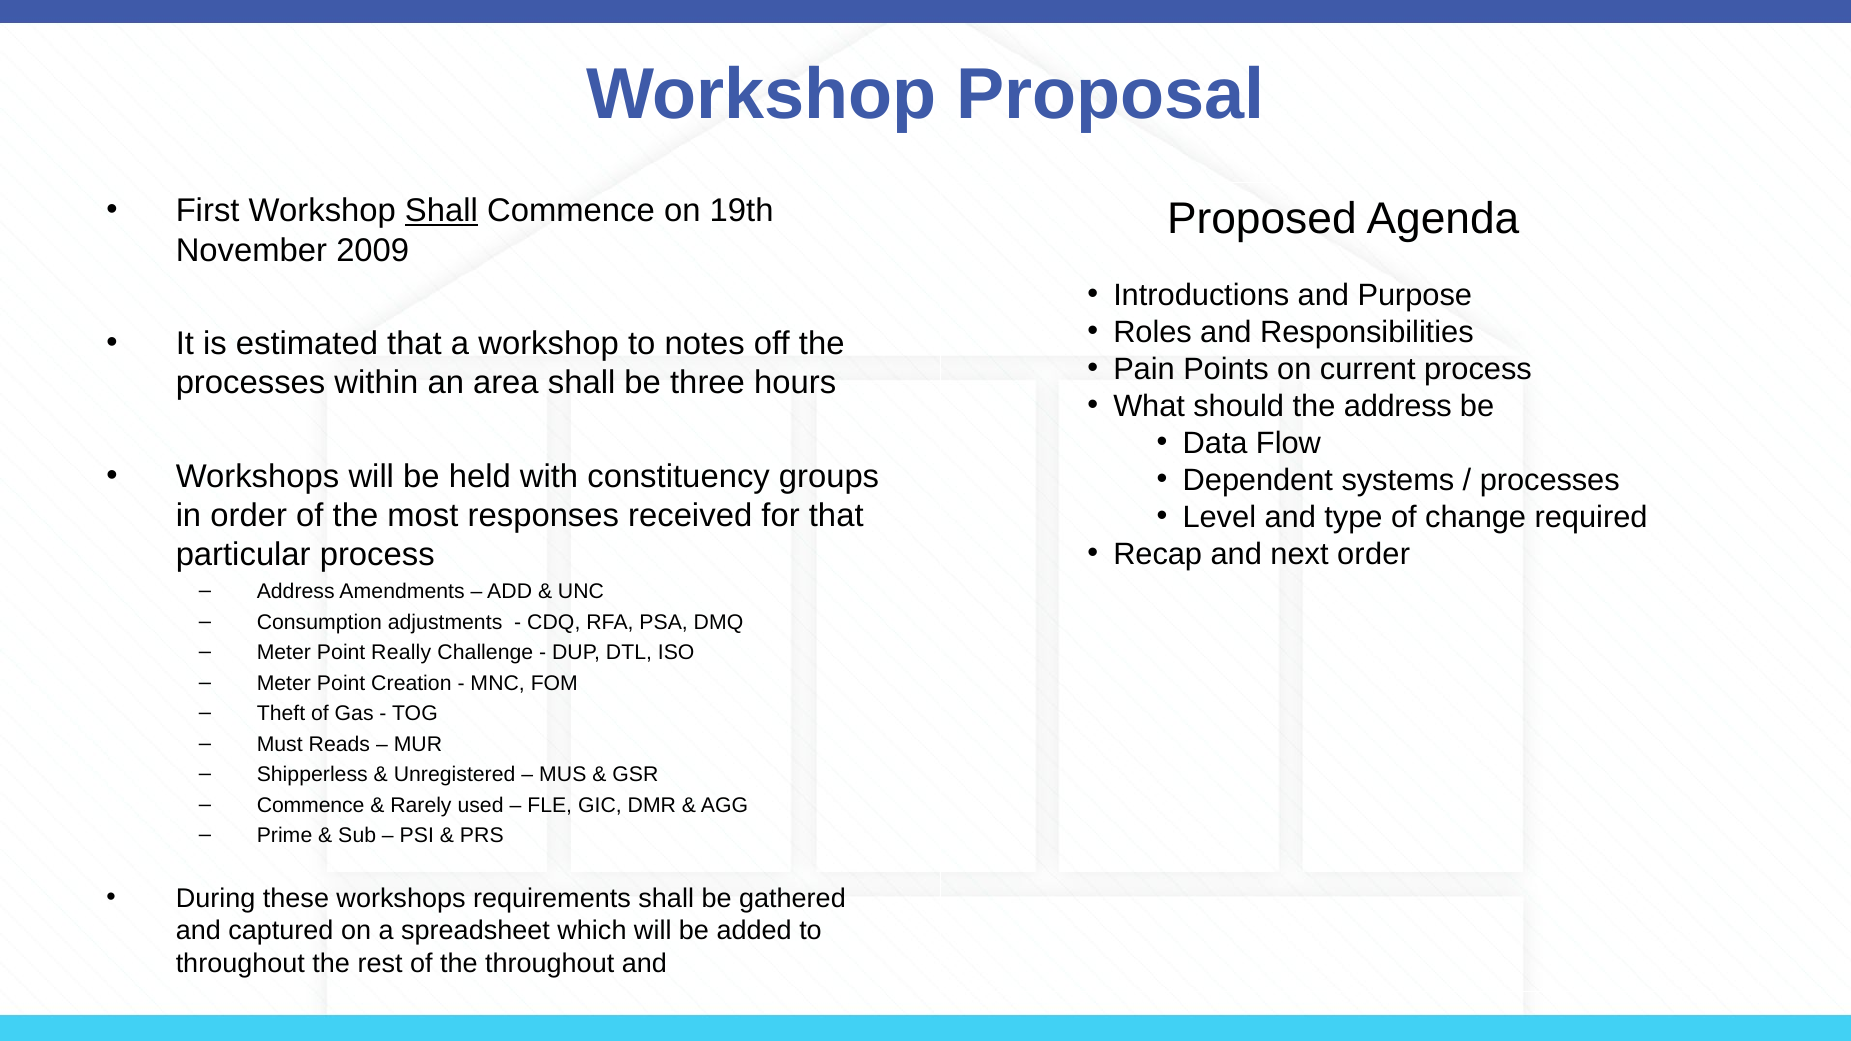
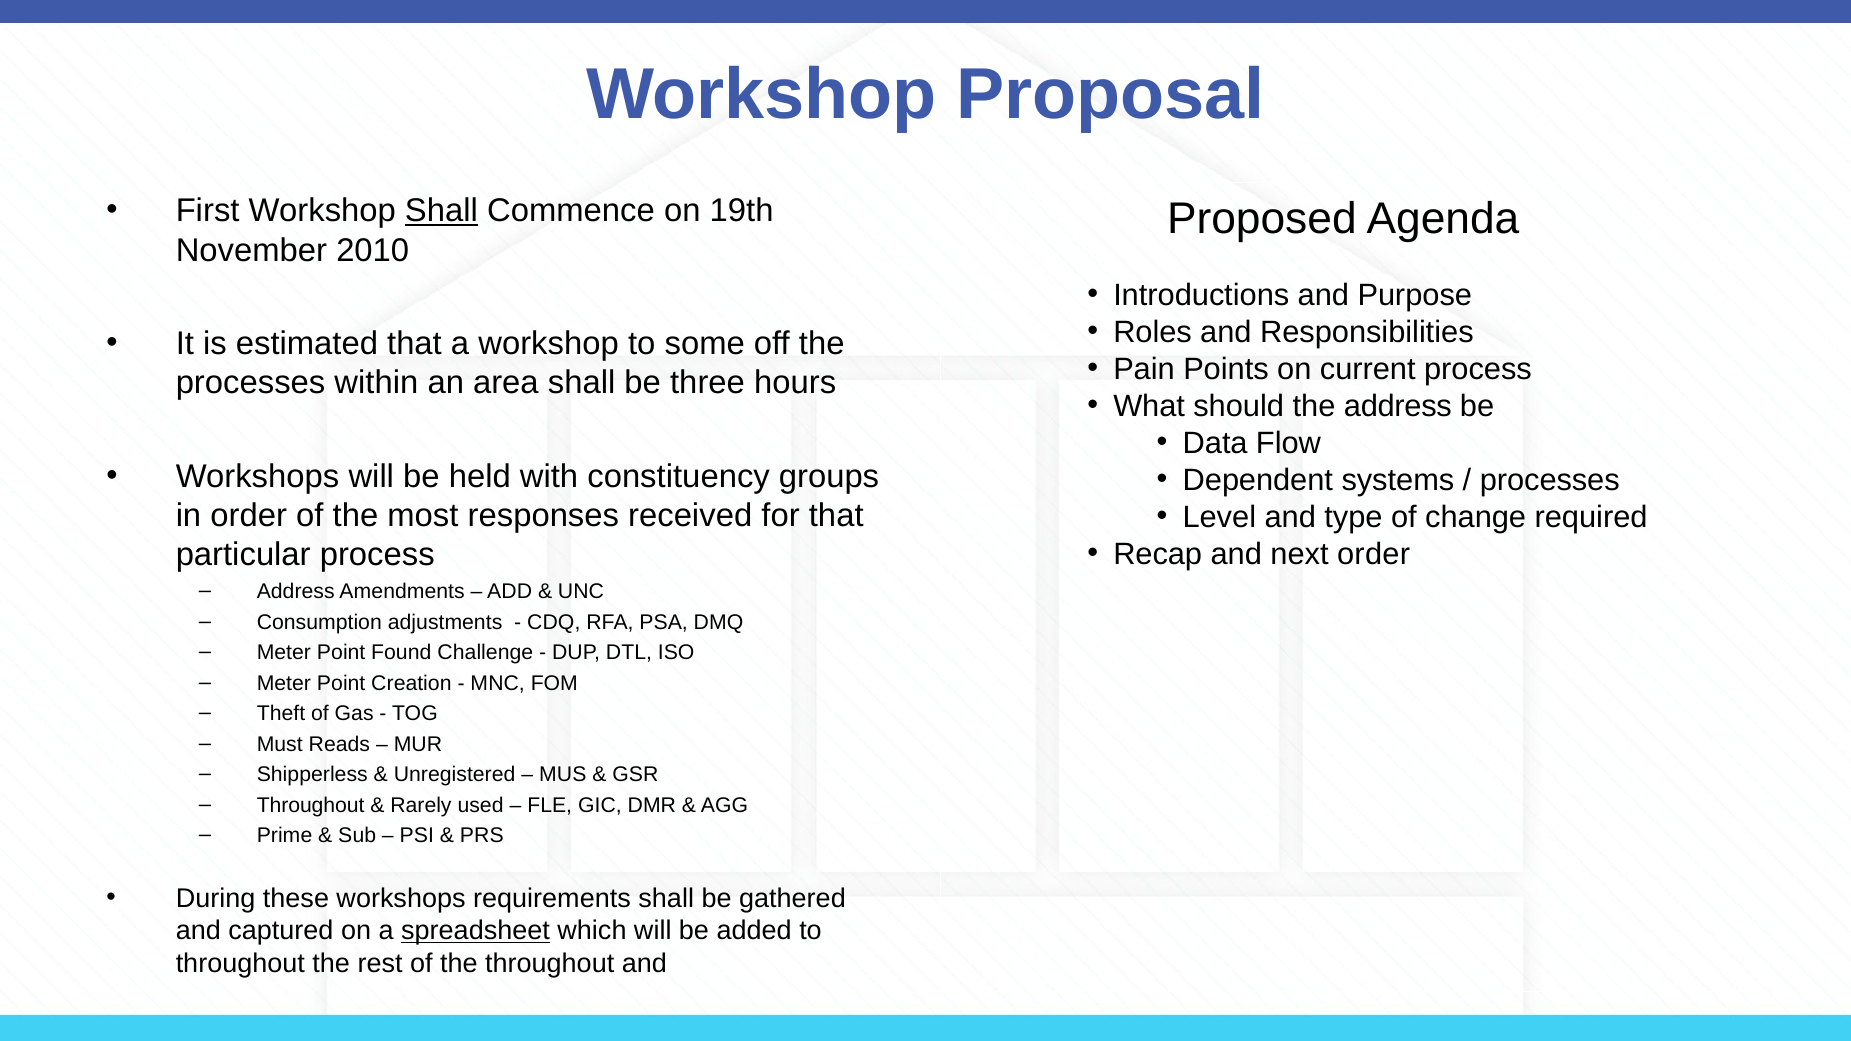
2009: 2009 -> 2010 (373, 250)
notes: notes -> some (705, 344)
Really: Really -> Found (401, 653)
Commence: Commence -> Throughout (311, 805)
spreadsheet underline: none -> present (476, 931)
